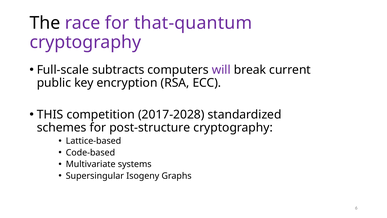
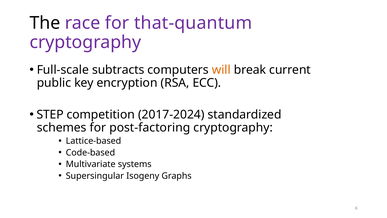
will colour: purple -> orange (221, 70)
THIS: THIS -> STEP (50, 114)
2017-2028: 2017-2028 -> 2017-2024 (171, 114)
post-structure: post-structure -> post-factoring (150, 127)
